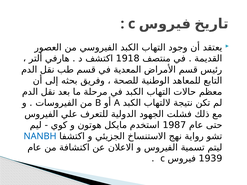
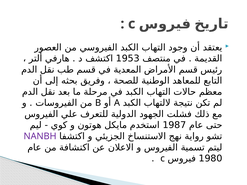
1918: 1918 -> 1953 (128, 59)
NANBH colour: blue -> purple (40, 136)
1939: 1939 -> 1980 (211, 159)
